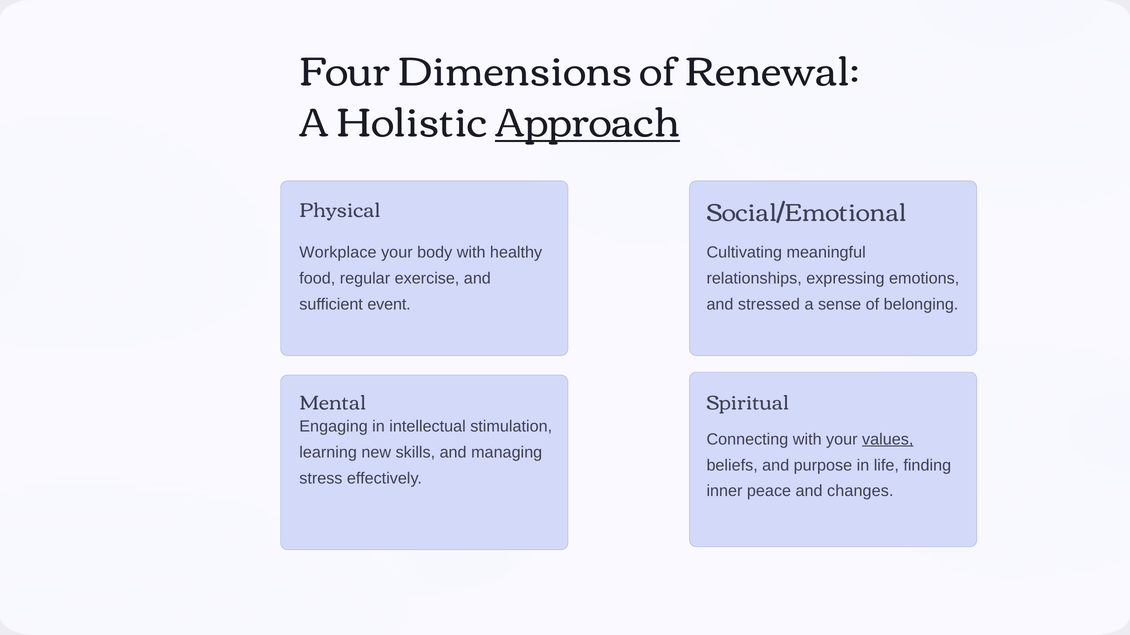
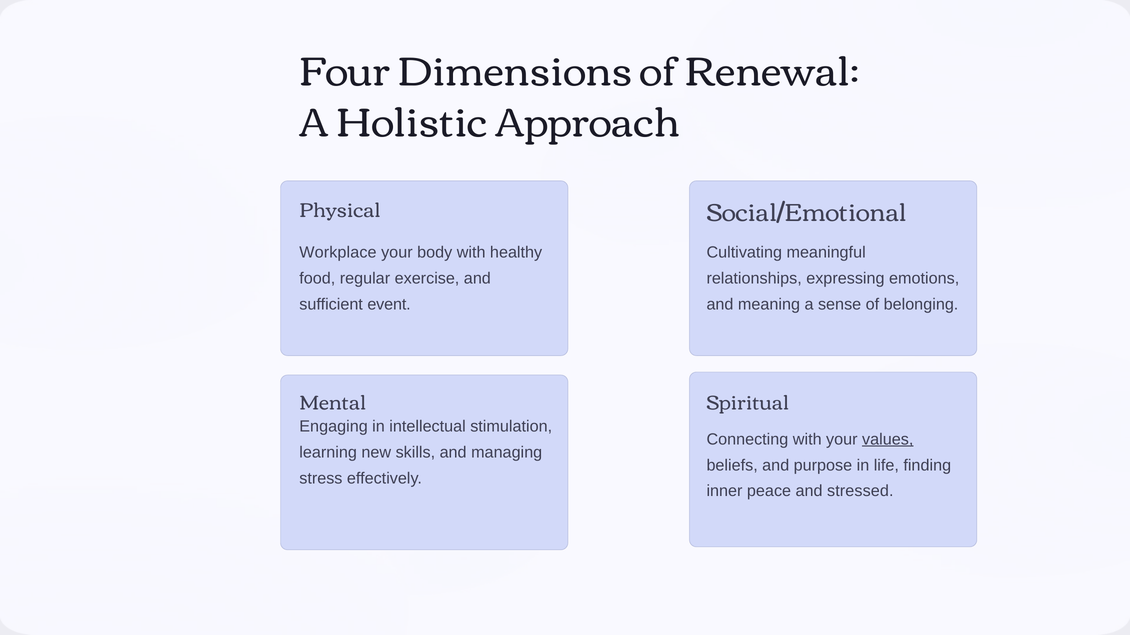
Approach underline: present -> none (588, 124)
stressed: stressed -> meaning (769, 305)
changes: changes -> stressed (860, 492)
